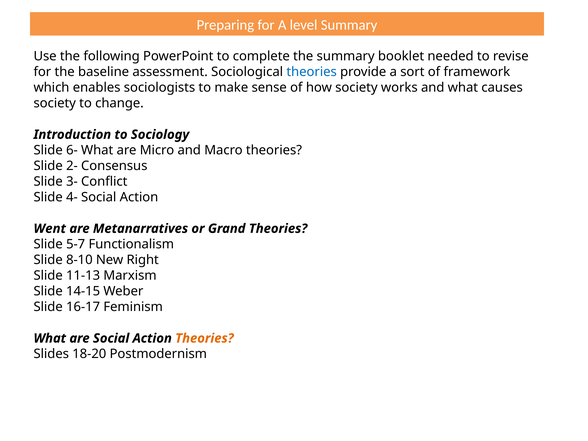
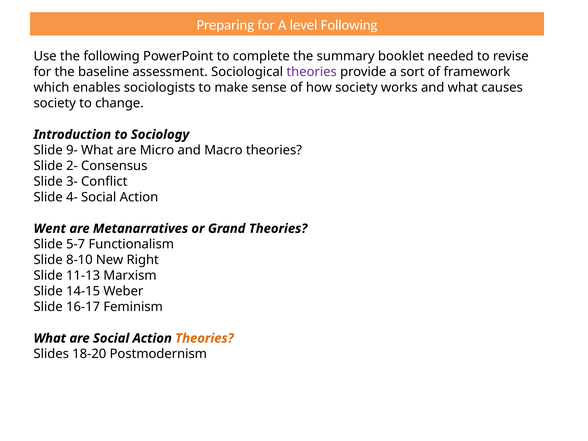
level Summary: Summary -> Following (349, 25)
theories colour: blue -> purple (312, 72)
6-: 6- -> 9- (72, 150)
